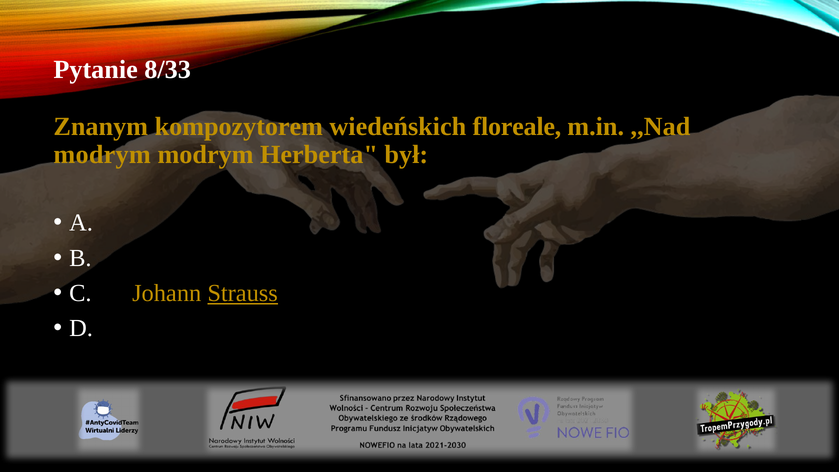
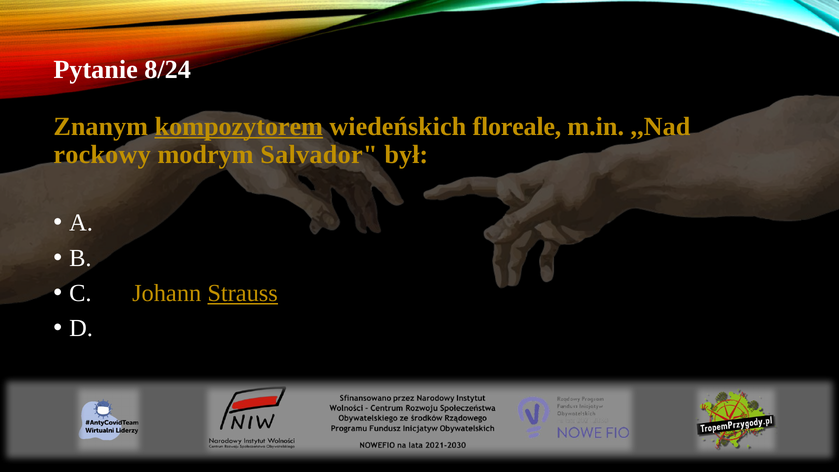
8/33: 8/33 -> 8/24 (168, 70)
kompozytorem underline: none -> present (239, 126)
modrym: modrym -> rockowy (102, 155)
Herberta: Herberta -> Salvador (319, 155)
